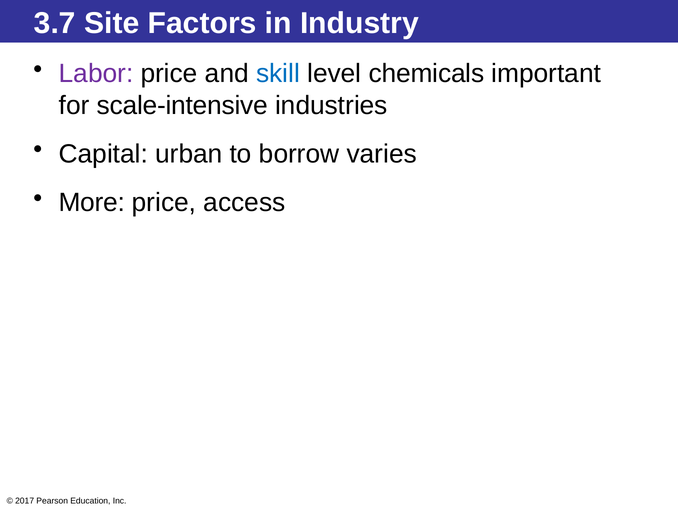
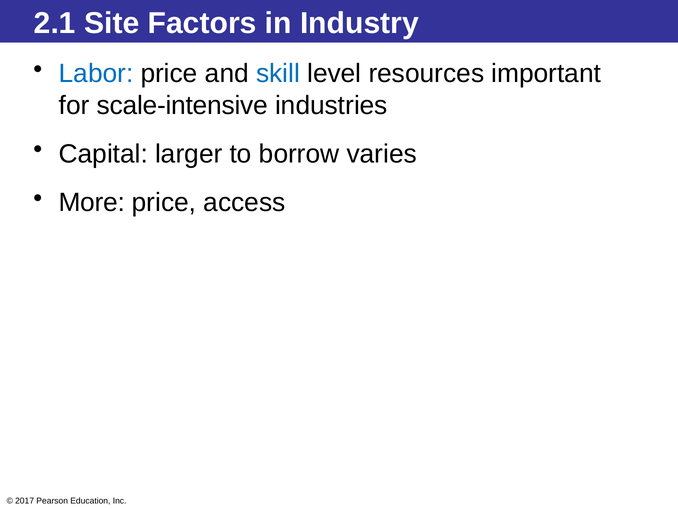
3.7: 3.7 -> 2.1 (55, 23)
Labor colour: purple -> blue (96, 74)
chemicals: chemicals -> resources (426, 74)
urban: urban -> larger (189, 154)
